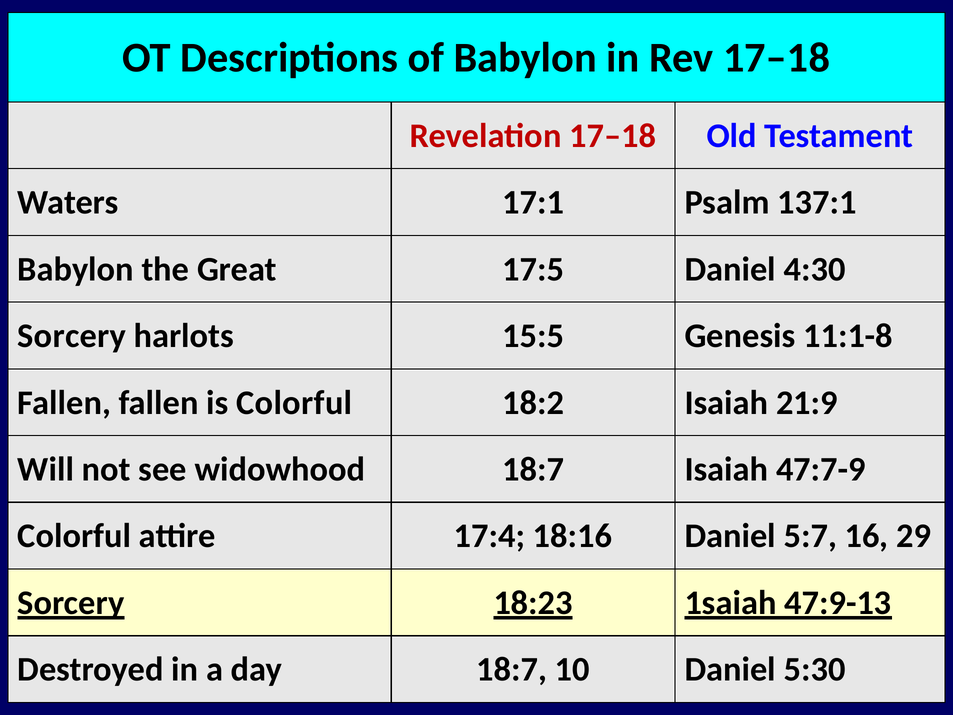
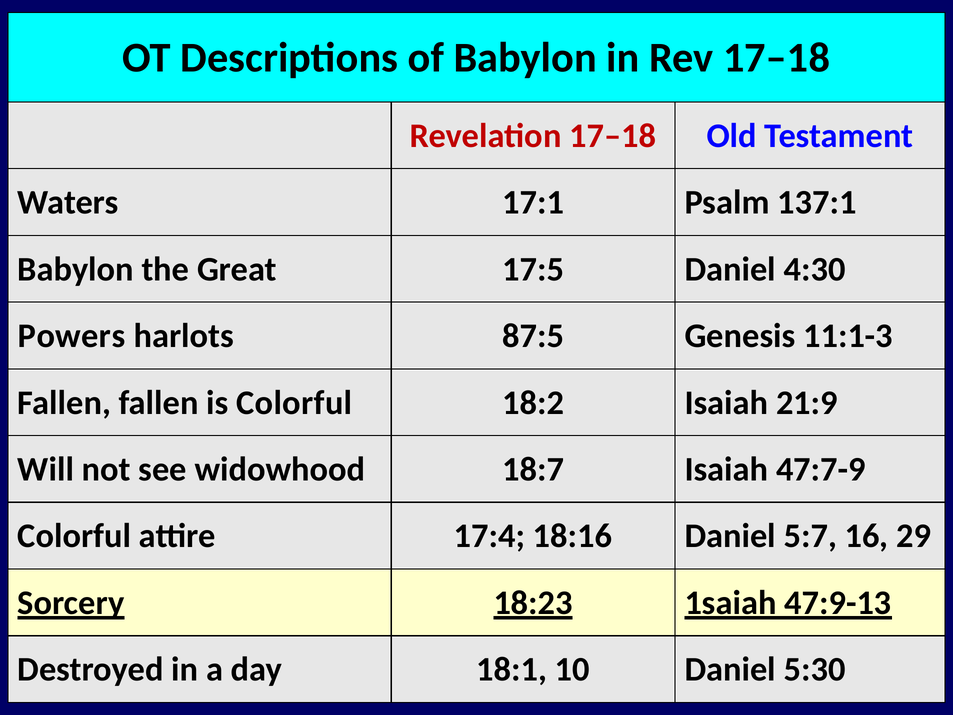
Sorcery: Sorcery -> Powers (72, 336)
15:5: 15:5 -> 87:5 (533, 336)
11:1-8: 11:1-8 -> 11:1-3 (848, 336)
day 18:7: 18:7 -> 18:1 (512, 669)
